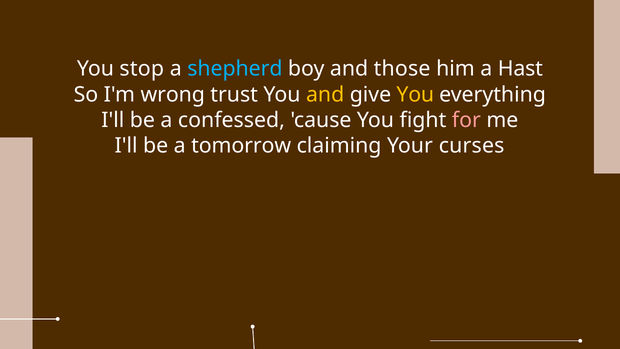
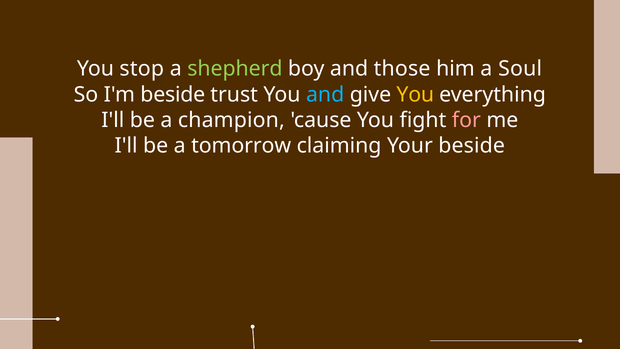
shepherd colour: light blue -> light green (235, 69)
Hast: Hast -> Soul (520, 69)
I'm wrong: wrong -> beside (173, 94)
and colour: yellow -> light blue (325, 94)
confessed: confessed -> champion (231, 120)
Your curses: curses -> beside (472, 146)
